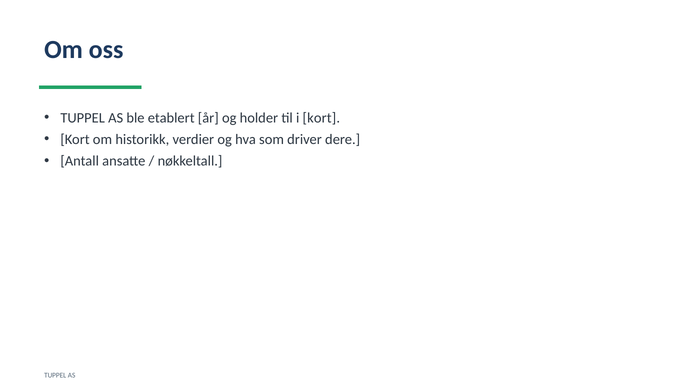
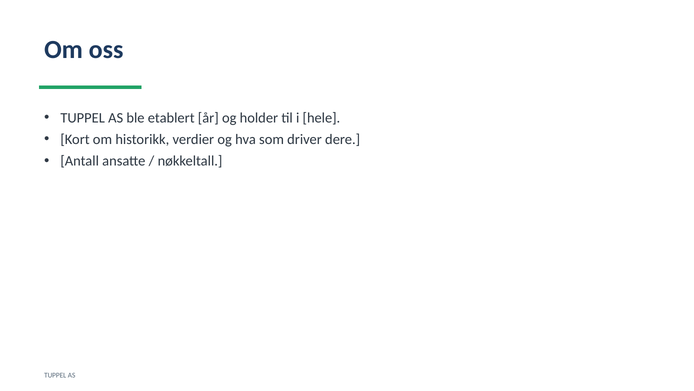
i kort: kort -> hele (321, 118)
